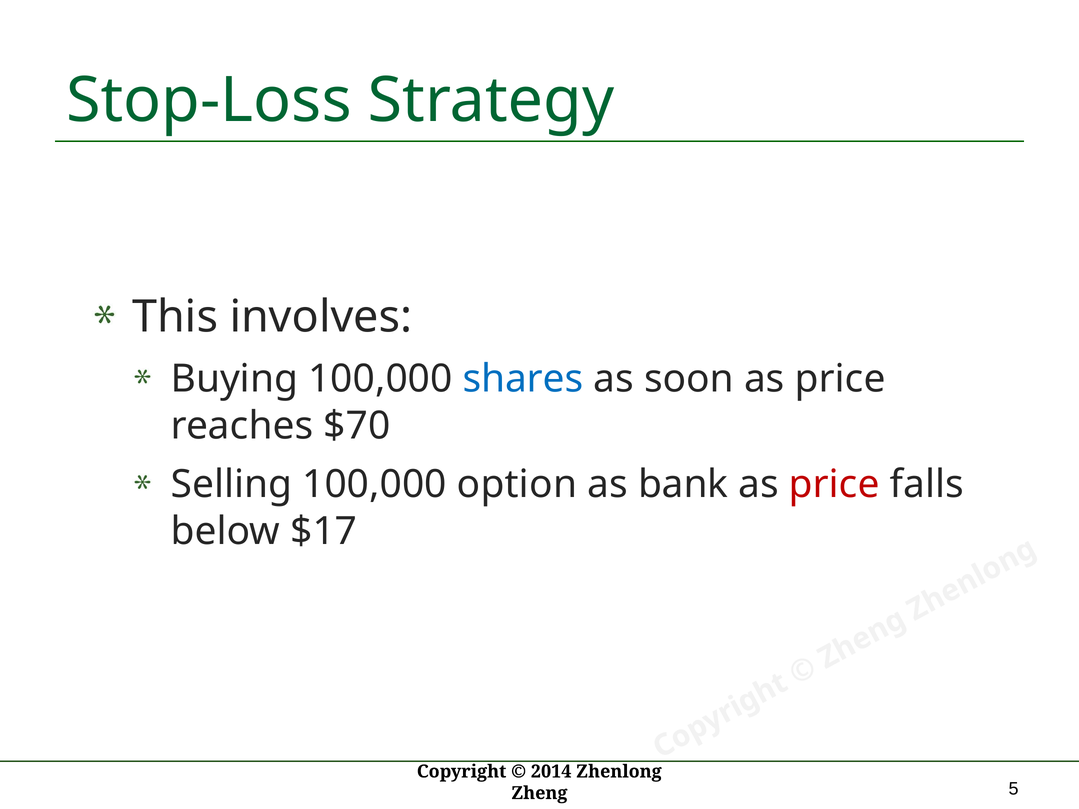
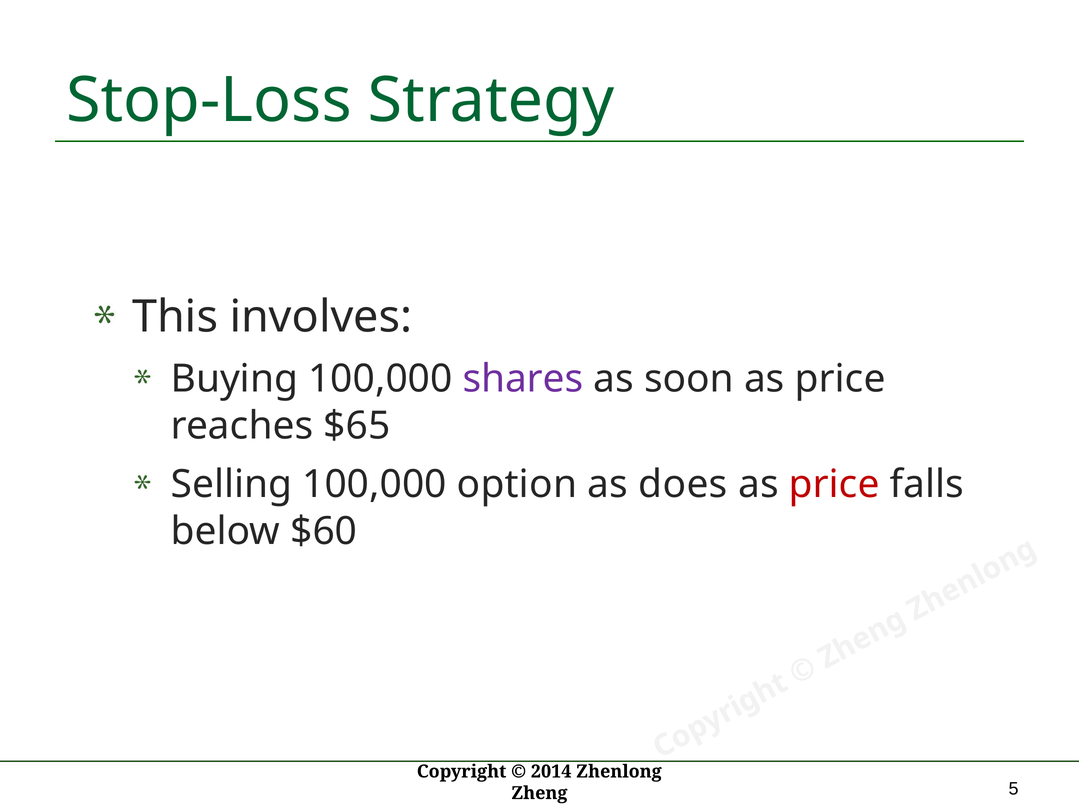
shares colour: blue -> purple (523, 379)
$70: $70 -> $65 (357, 426)
bank: bank -> does (683, 485)
$17: $17 -> $60 (324, 531)
